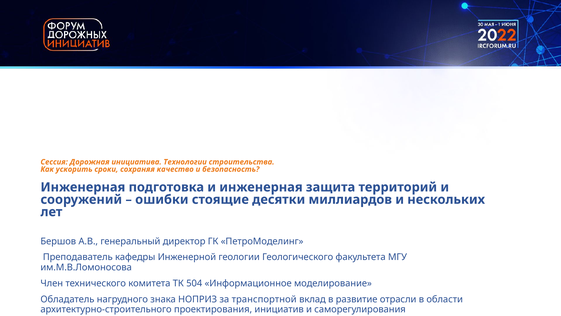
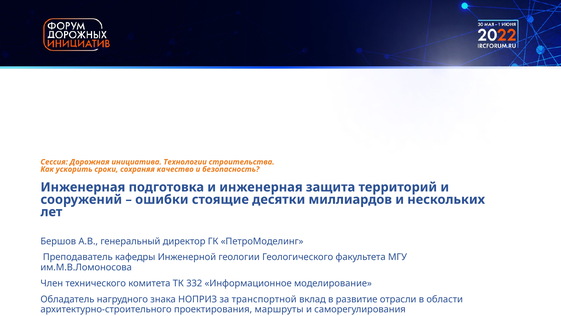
504: 504 -> 332 (194, 283)
инициатив: инициатив -> маршруты (279, 309)
